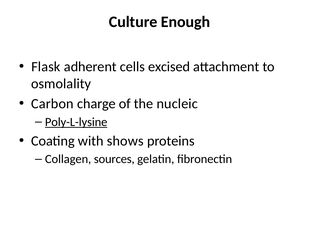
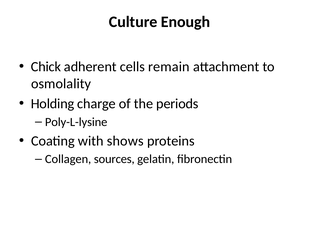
Flask: Flask -> Chick (46, 67)
excised: excised -> remain (169, 67)
Carbon: Carbon -> Holding (53, 104)
nucleic: nucleic -> periods (177, 104)
Poly-L-lysine underline: present -> none (76, 122)
